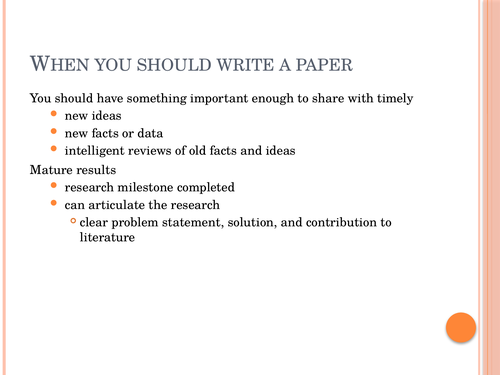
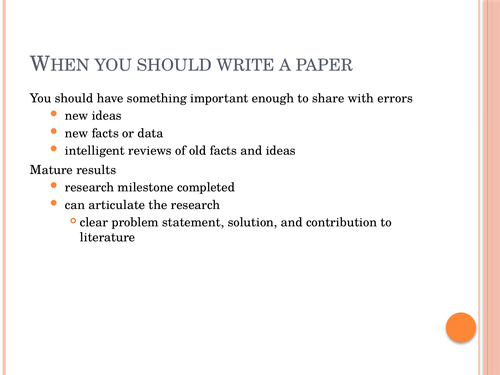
timely: timely -> errors (395, 98)
